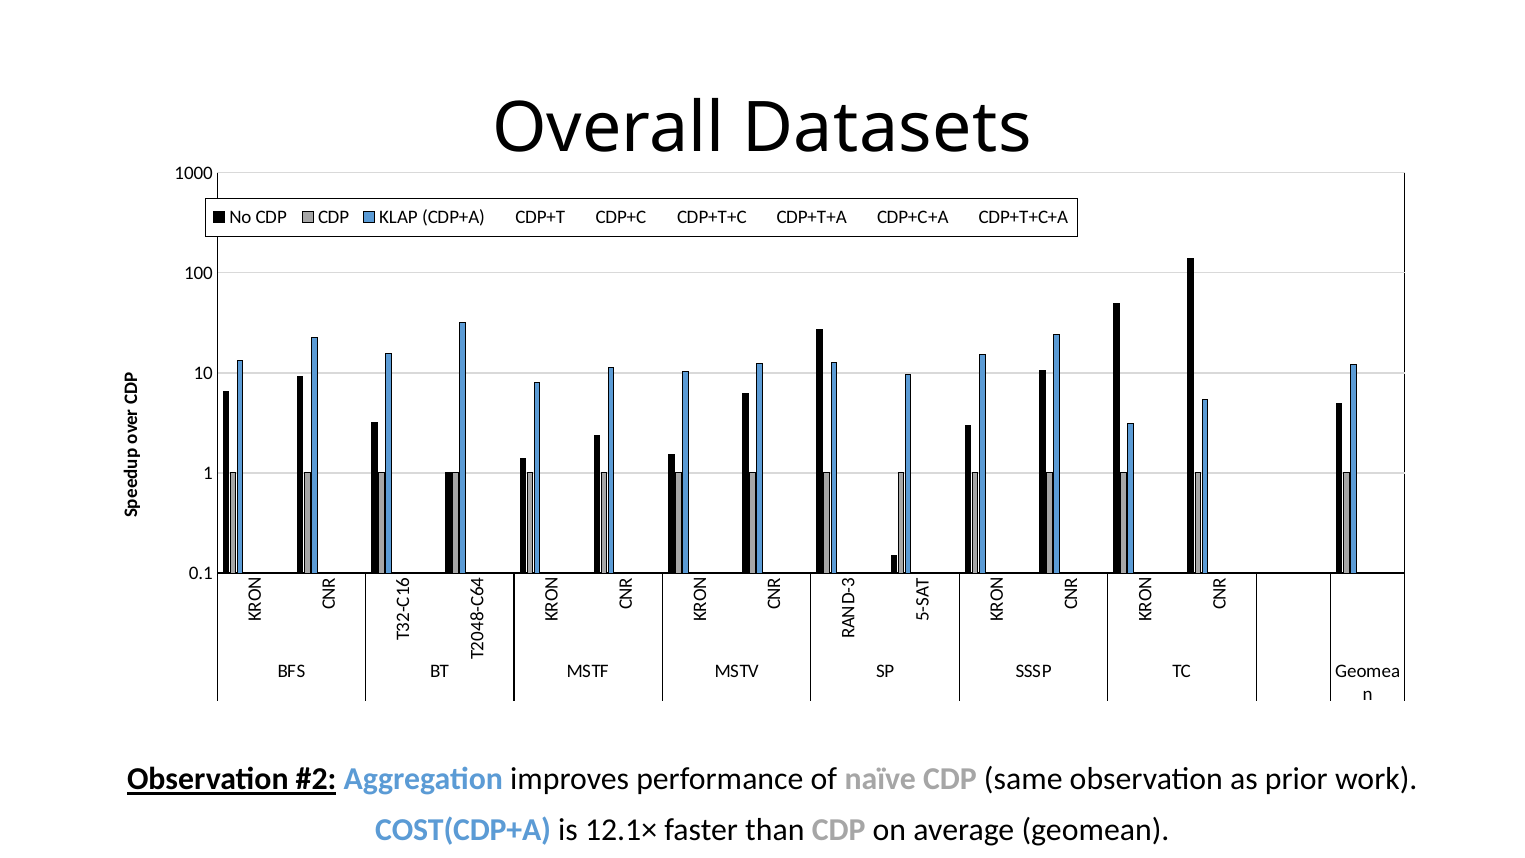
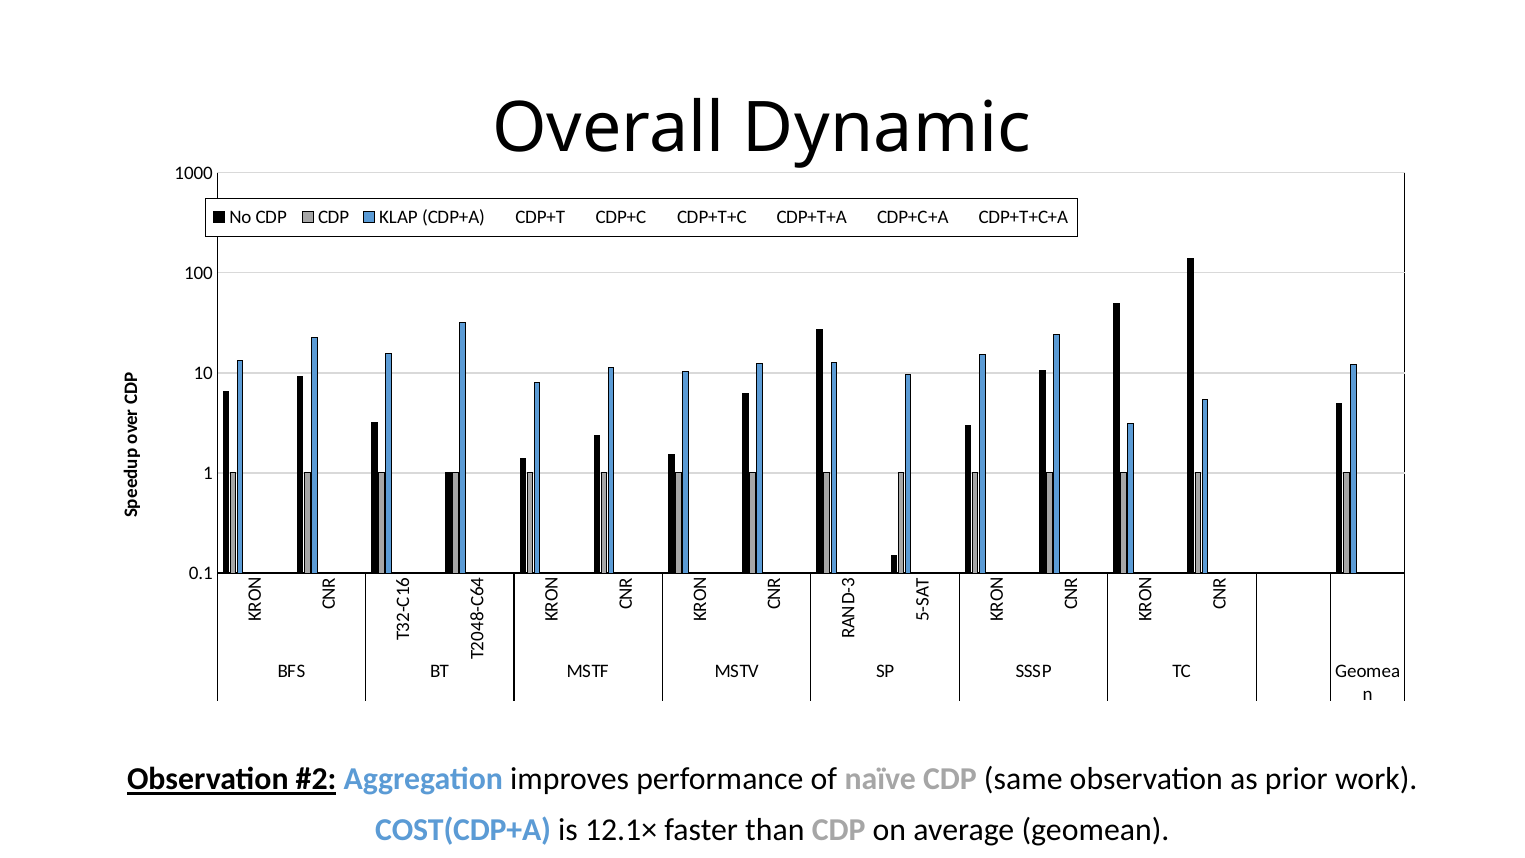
Datasets: Datasets -> Dynamic (887, 128)
